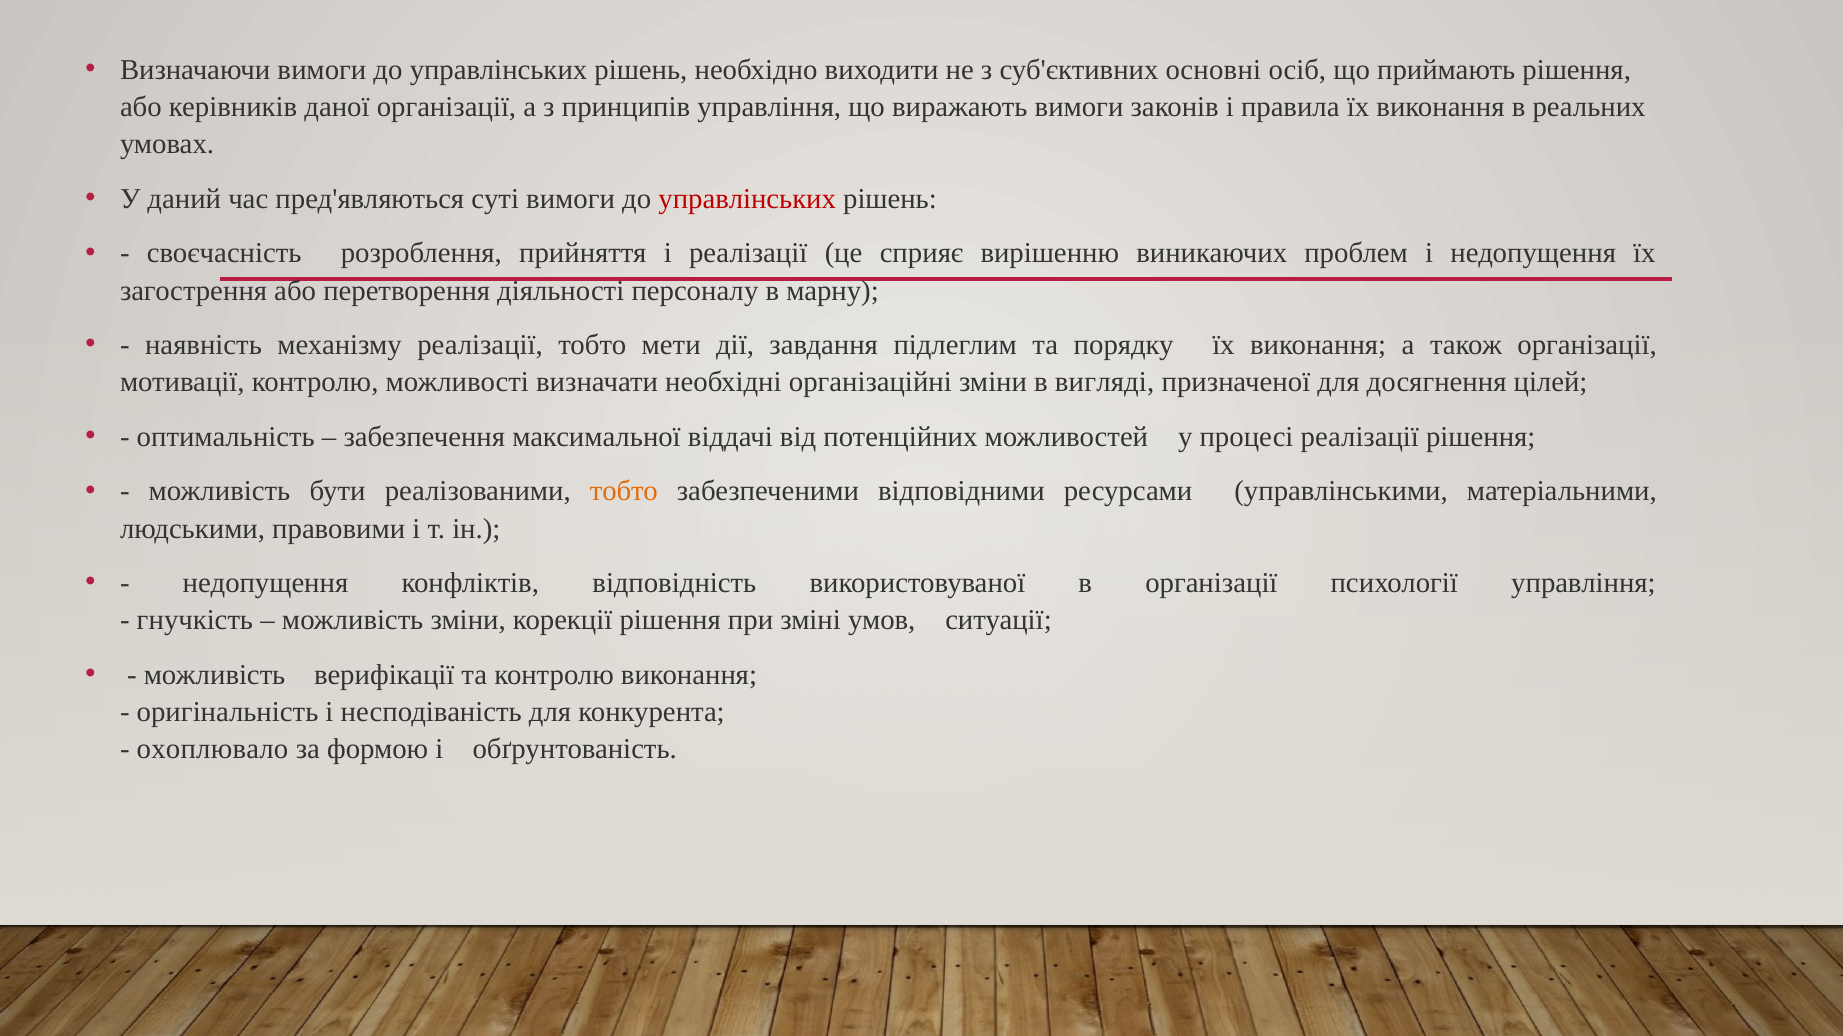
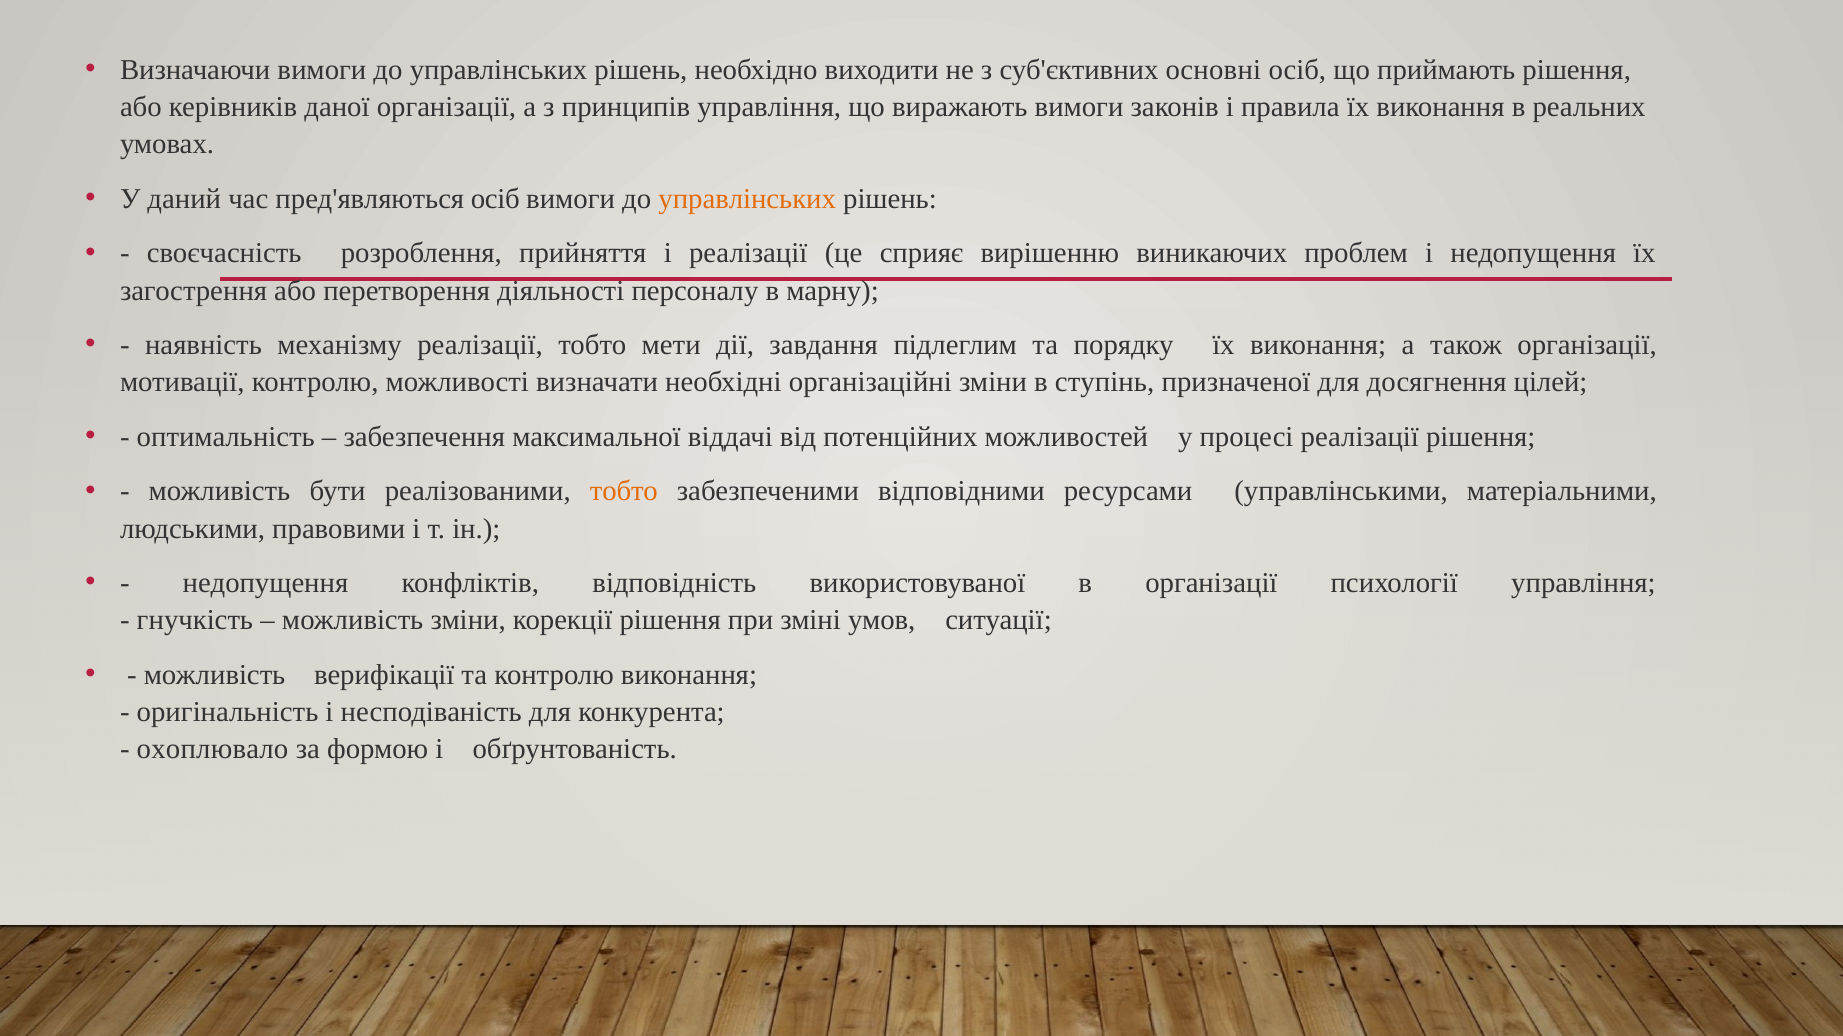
пред'являються суті: суті -> осіб (495, 199)
управлінських colour: red -> orange (747, 199)
вигляді: вигляді -> ступінь (1105, 383)
